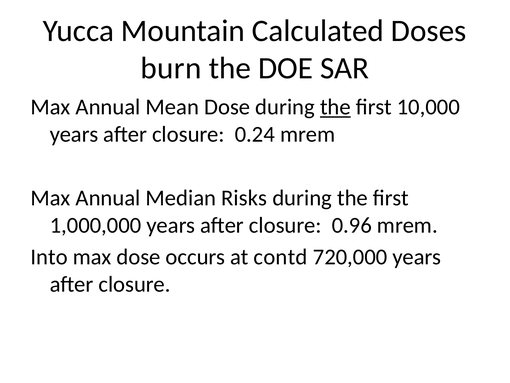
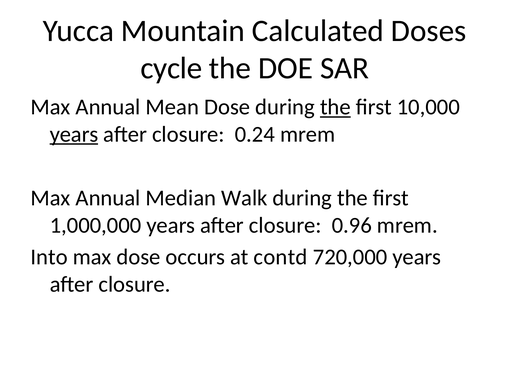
burn: burn -> cycle (171, 68)
years underline: none -> present (74, 134)
Risks: Risks -> Walk (244, 198)
